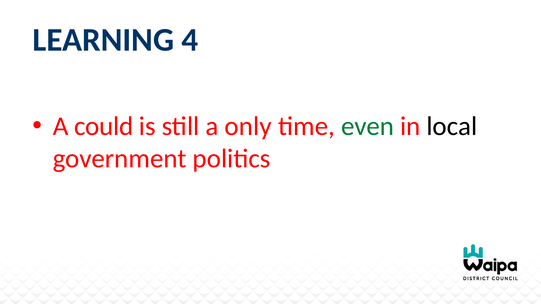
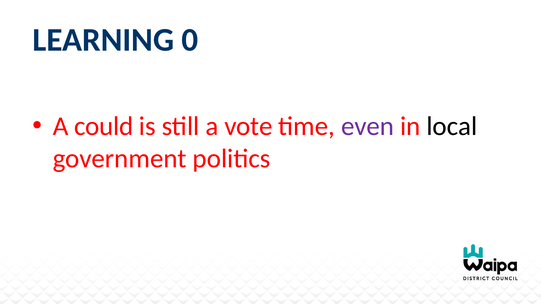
4: 4 -> 0 (190, 40)
only: only -> vote (248, 126)
even colour: green -> purple (368, 126)
